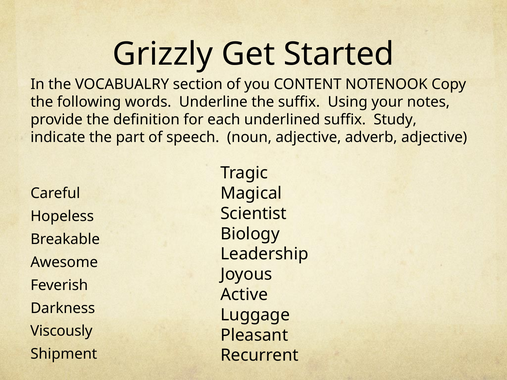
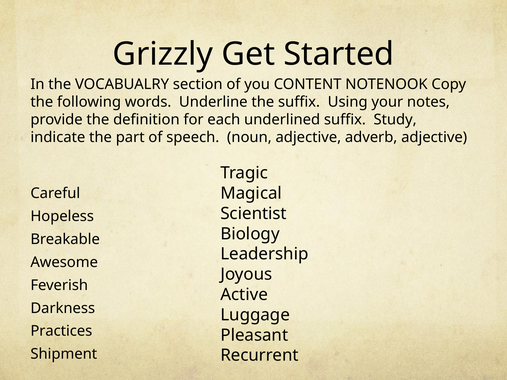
Viscously: Viscously -> Practices (61, 331)
